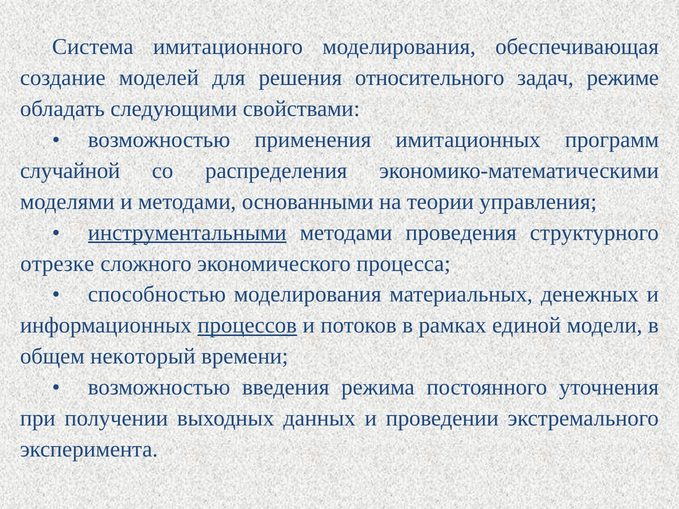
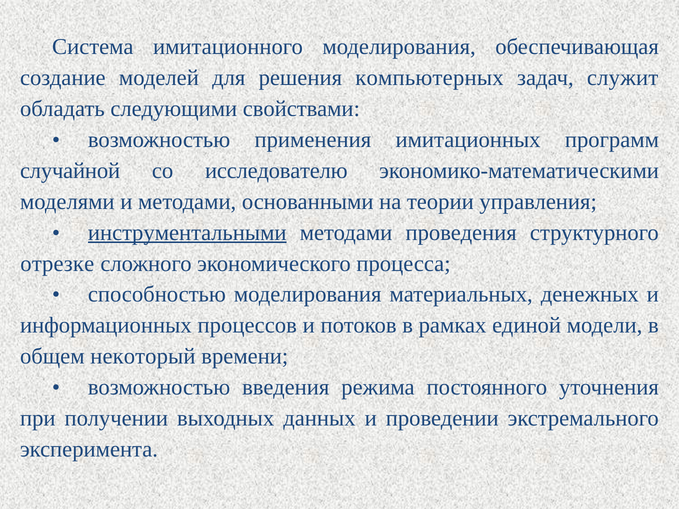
относительного: относительного -> компьютерных (429, 78)
режиме: режиме -> служит (623, 78)
распределения: распределения -> исследователю (276, 171)
процессов underline: present -> none (247, 326)
